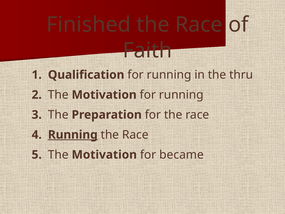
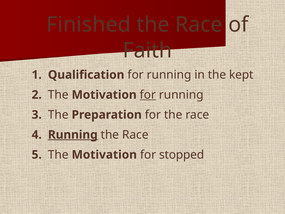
thru: thru -> kept (241, 75)
for underline: none -> present (148, 95)
became: became -> stopped (182, 155)
